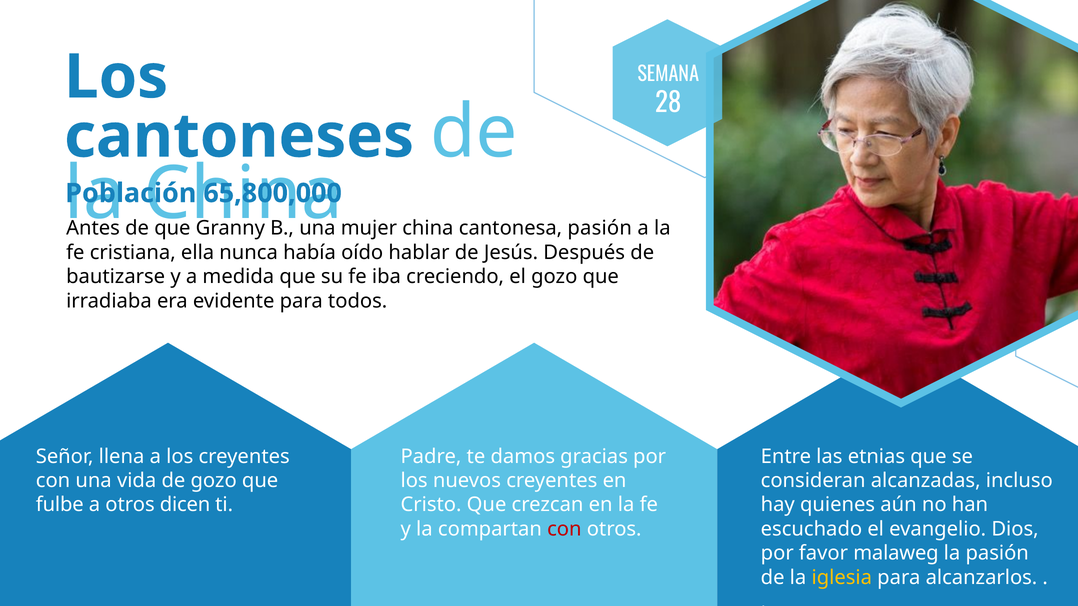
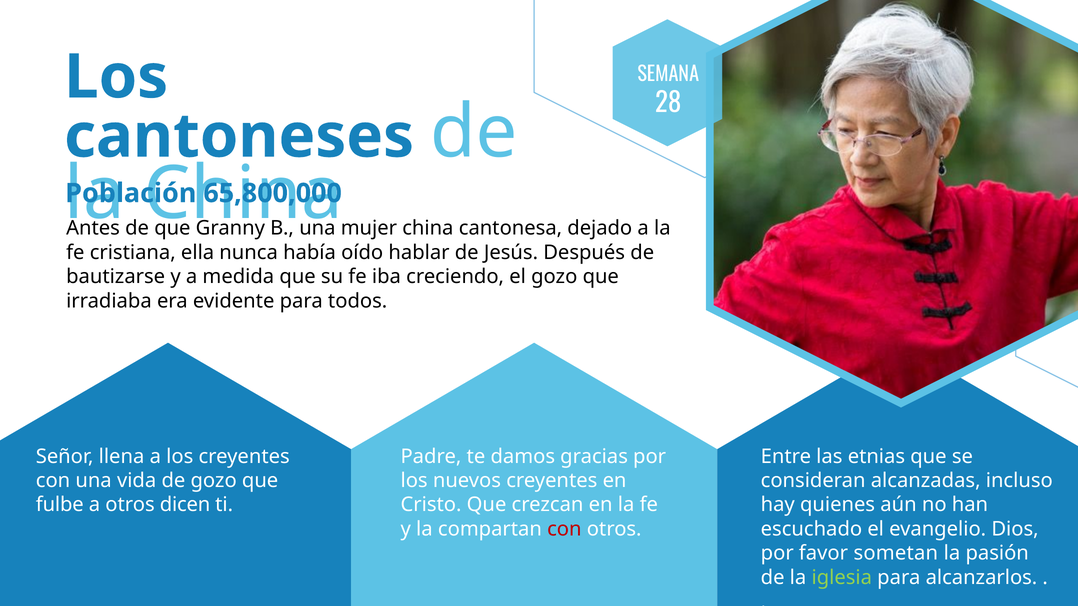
cantonesa pasión: pasión -> dejado (600, 228)
malaweg: malaweg -> sometan (896, 554)
iglesia colour: yellow -> light green (842, 578)
